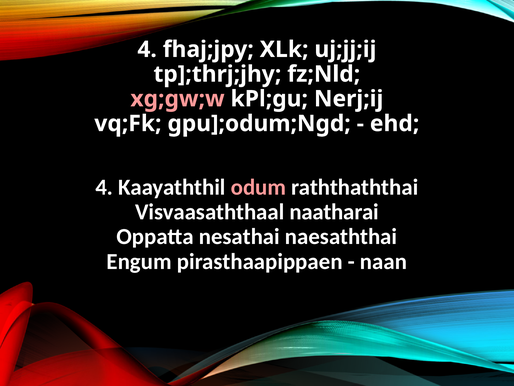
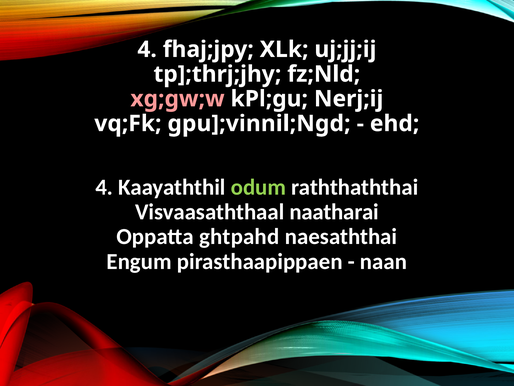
gpu];odum;Ngd: gpu];odum;Ngd -> gpu];vinnil;Ngd (259, 123)
odum colour: pink -> light green (258, 187)
nesathai: nesathai -> ghtpahd (239, 236)
